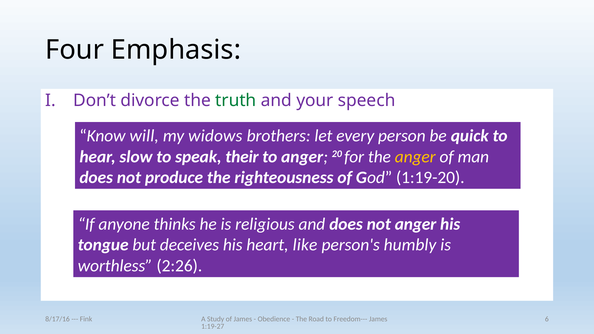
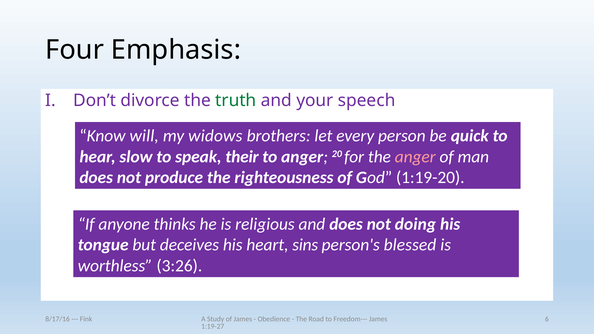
anger colour: yellow -> pink (415, 157)
not anger: anger -> doing (415, 224)
like: like -> sins (305, 245)
humbly: humbly -> blessed (410, 245)
2:26: 2:26 -> 3:26 (179, 266)
